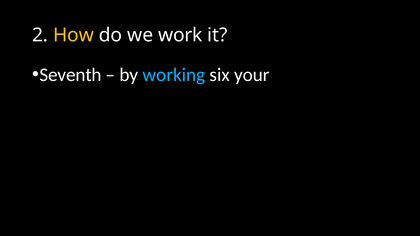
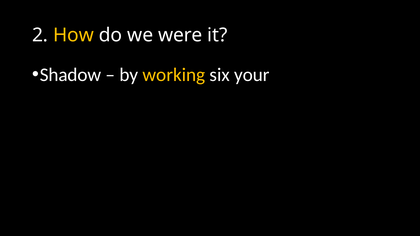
work: work -> were (180, 35)
Seventh: Seventh -> Shadow (71, 75)
working colour: light blue -> yellow (174, 75)
